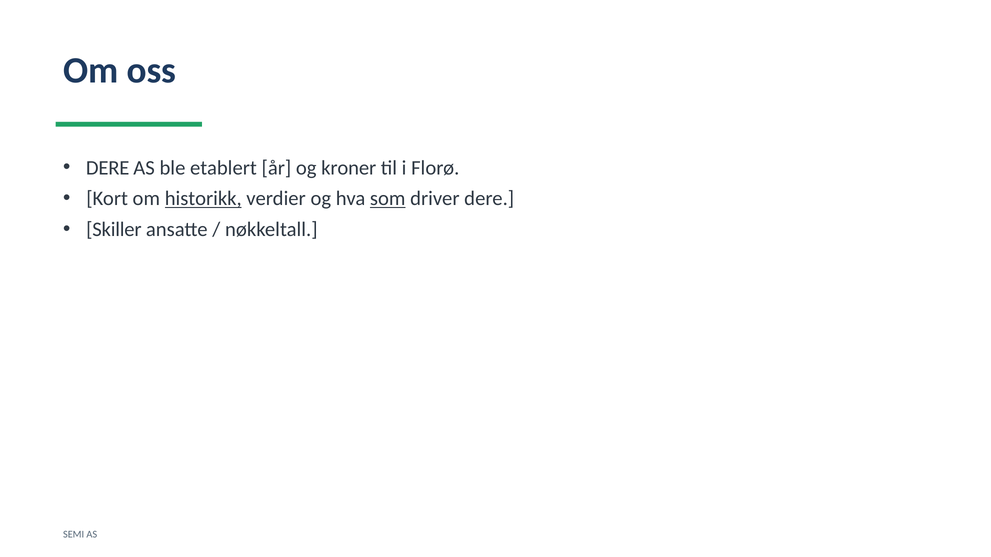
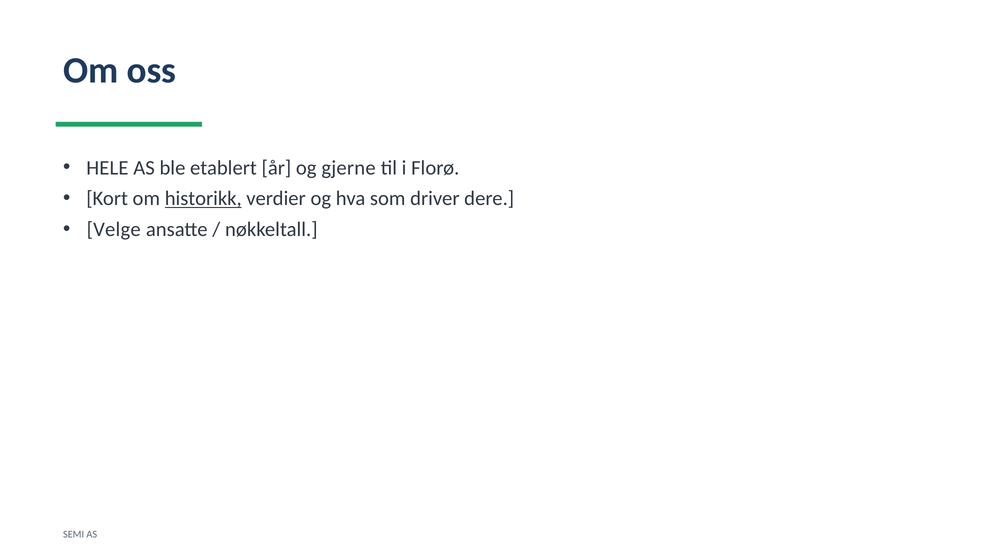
DERE: DERE -> HELE (107, 168)
kroner: kroner -> gjerne (349, 168)
som underline: present -> none (388, 199)
Skiller: Skiller -> Velge (114, 230)
